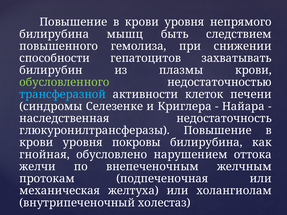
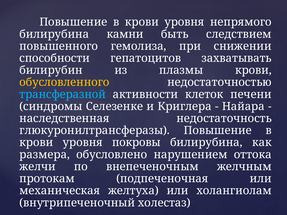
мышц: мышц -> камни (125, 34)
обусловленного colour: light green -> yellow (64, 82)
гнойная: гнойная -> размера (45, 155)
